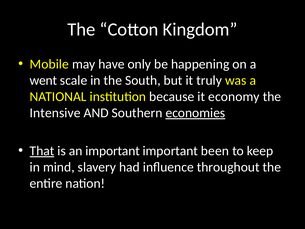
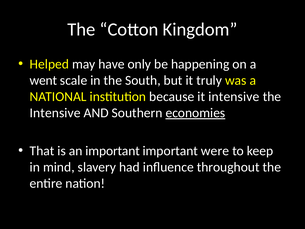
Mobile: Mobile -> Helped (49, 64)
it economy: economy -> intensive (234, 97)
That underline: present -> none (42, 151)
been: been -> were (215, 151)
